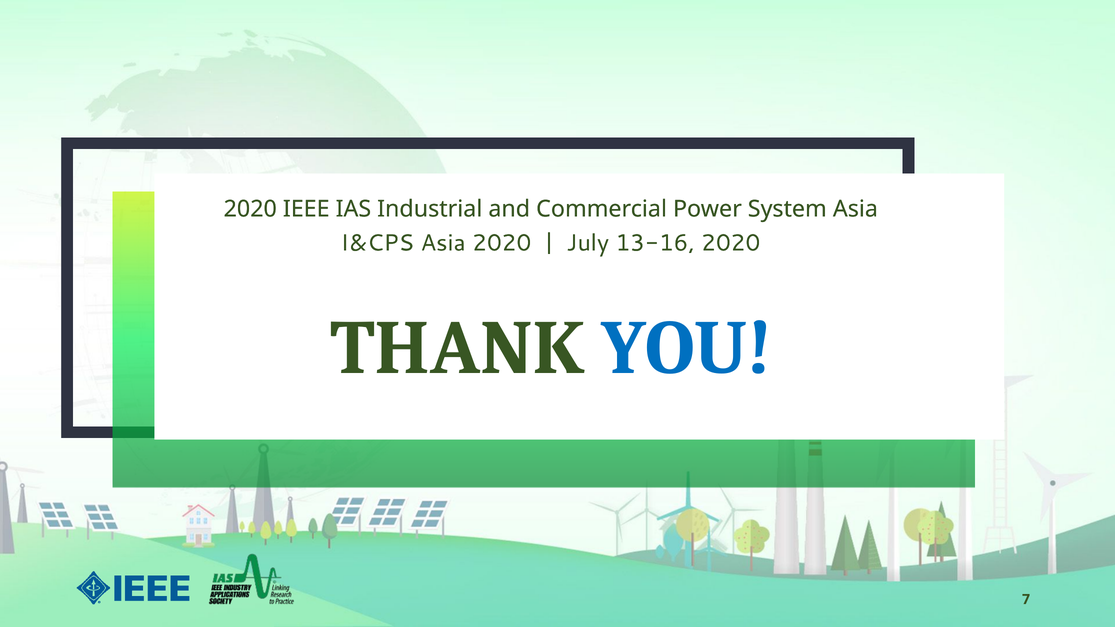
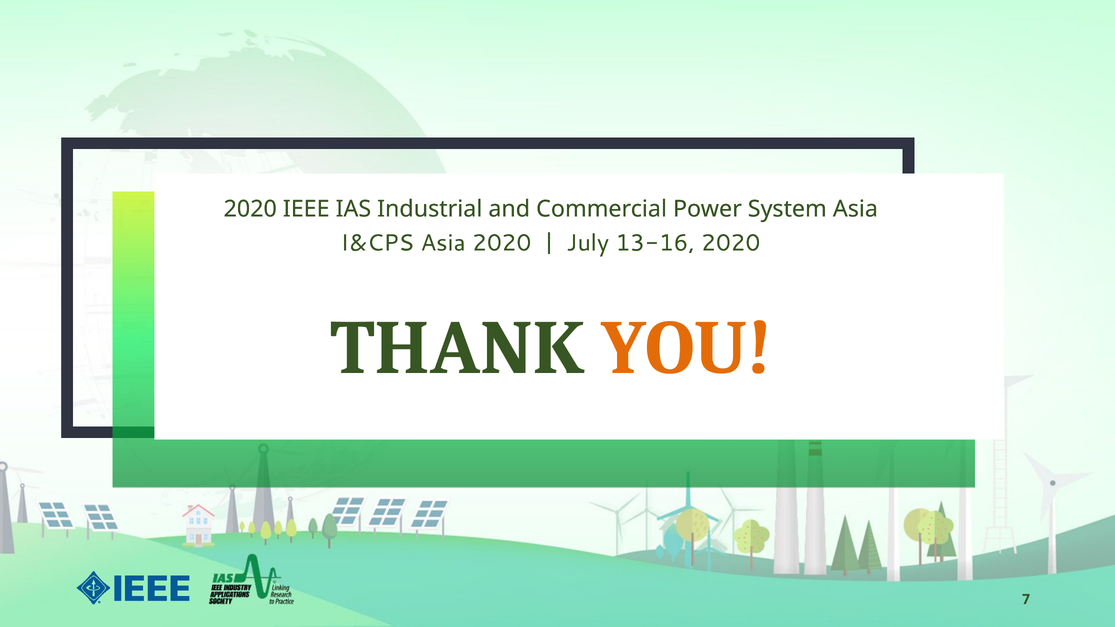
YOU colour: blue -> orange (687, 348)
